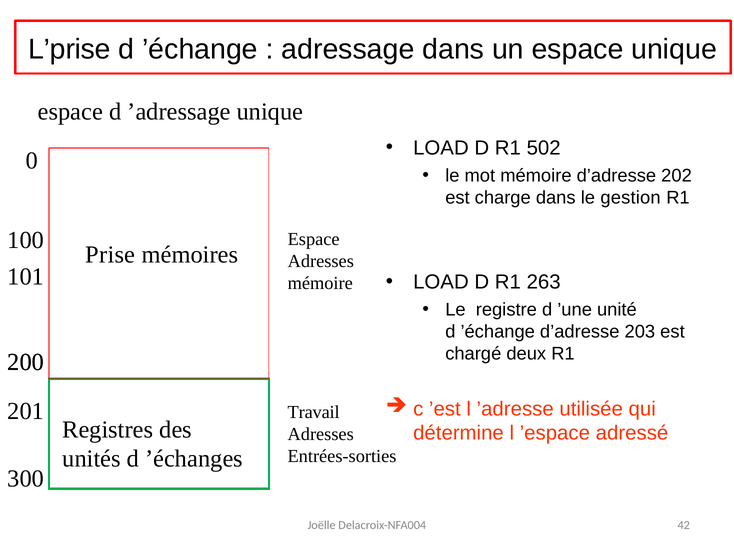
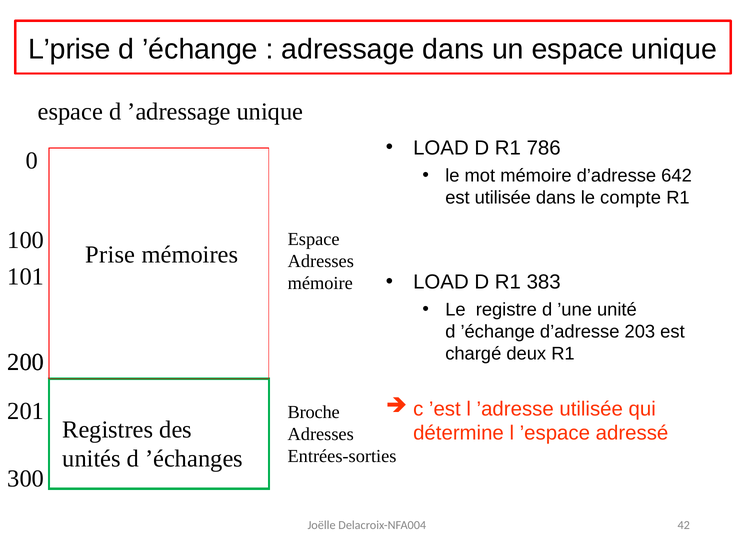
502: 502 -> 786 (544, 148)
202: 202 -> 642 (677, 176)
est charge: charge -> utilisée (503, 198)
gestion: gestion -> compte (631, 198)
263: 263 -> 383 (544, 282)
Travail: Travail -> Broche (314, 413)
